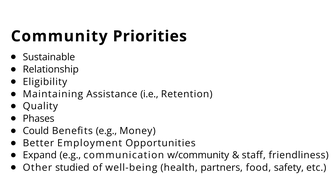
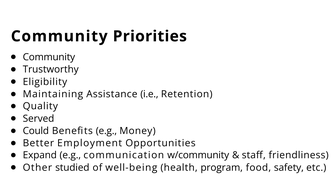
Sustainable: Sustainable -> Community (49, 57)
Relationship: Relationship -> Trustworthy (51, 69)
Phases: Phases -> Served (39, 119)
partners: partners -> program (222, 168)
